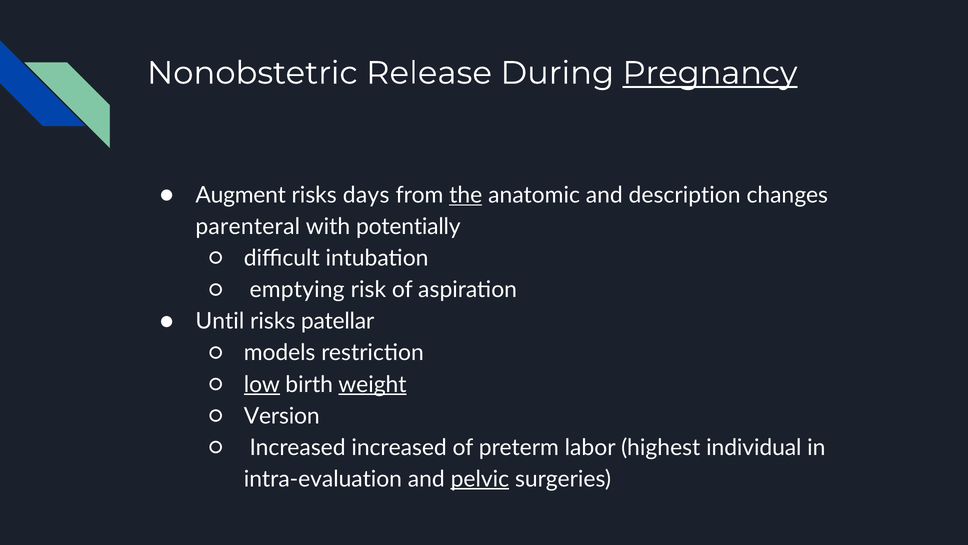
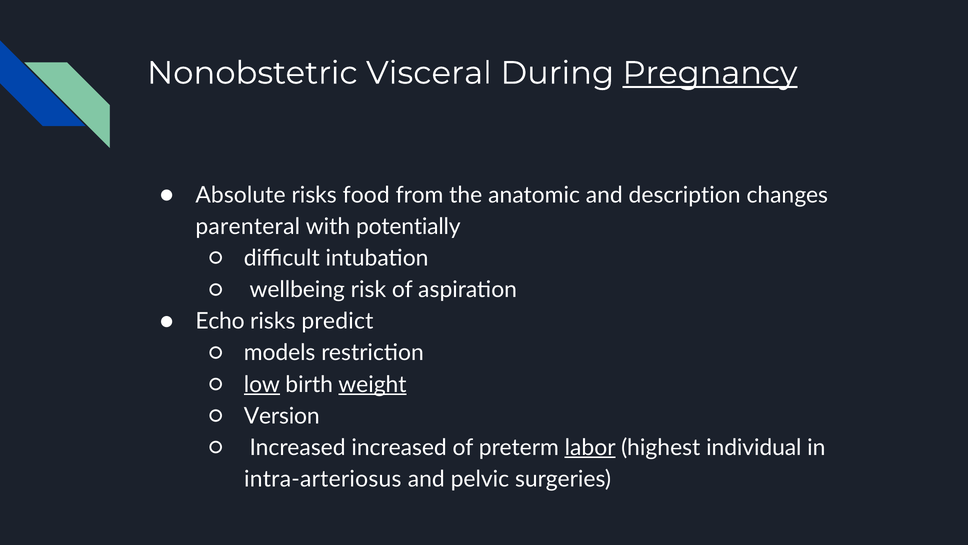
Release: Release -> Visceral (429, 73)
Augment: Augment -> Absolute (241, 195)
days: days -> food (366, 195)
the underline: present -> none (466, 195)
emptying: emptying -> wellbeing (297, 290)
Until: Until -> Echo (220, 321)
patellar: patellar -> predict (337, 321)
labor underline: none -> present (590, 447)
intra-evaluation: intra-evaluation -> intra-arteriosus (323, 479)
pelvic underline: present -> none (480, 479)
